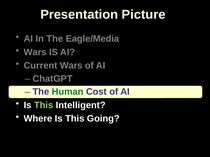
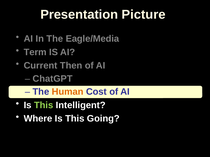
Wars: Wars -> Term (35, 52)
Current Wars: Wars -> Then (71, 66)
Human colour: green -> orange (68, 92)
